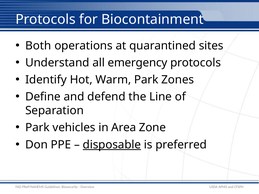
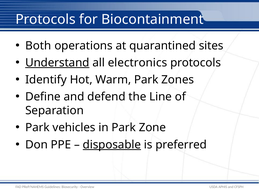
Understand underline: none -> present (57, 63)
emergency: emergency -> electronics (137, 63)
in Area: Area -> Park (124, 128)
